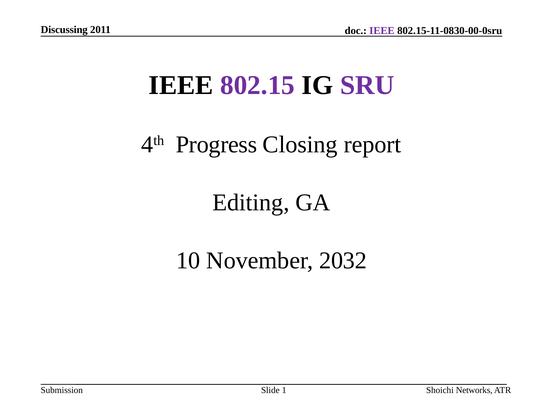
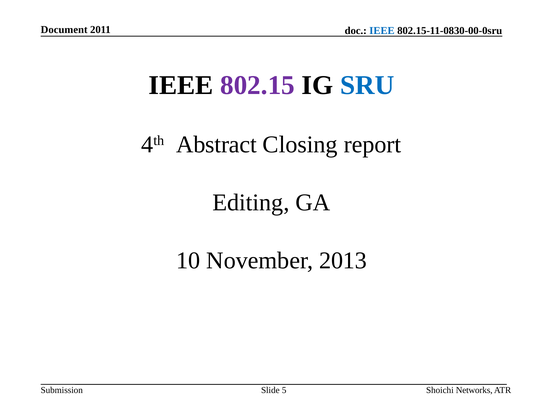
Discussing: Discussing -> Document (64, 30)
IEEE colour: purple -> blue (382, 31)
SRU colour: purple -> blue (367, 85)
Progress: Progress -> Abstract (216, 145)
2032: 2032 -> 2013 (343, 261)
1: 1 -> 5 (284, 391)
